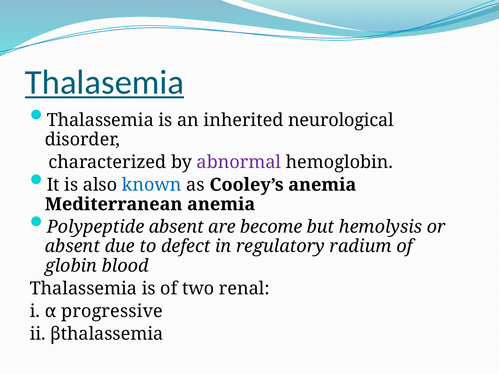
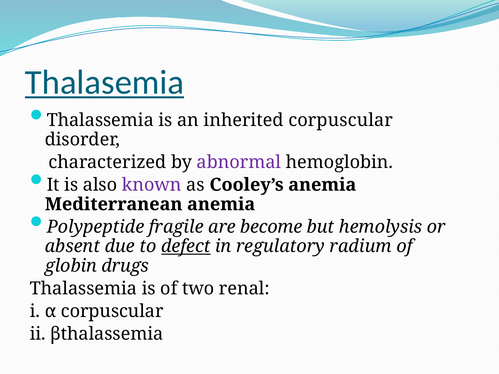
inherited neurological: neurological -> corpuscular (341, 120)
known colour: blue -> purple (152, 185)
Polypeptide absent: absent -> fragile (176, 227)
defect underline: none -> present (186, 247)
blood: blood -> drugs (125, 266)
α progressive: progressive -> corpuscular (112, 311)
